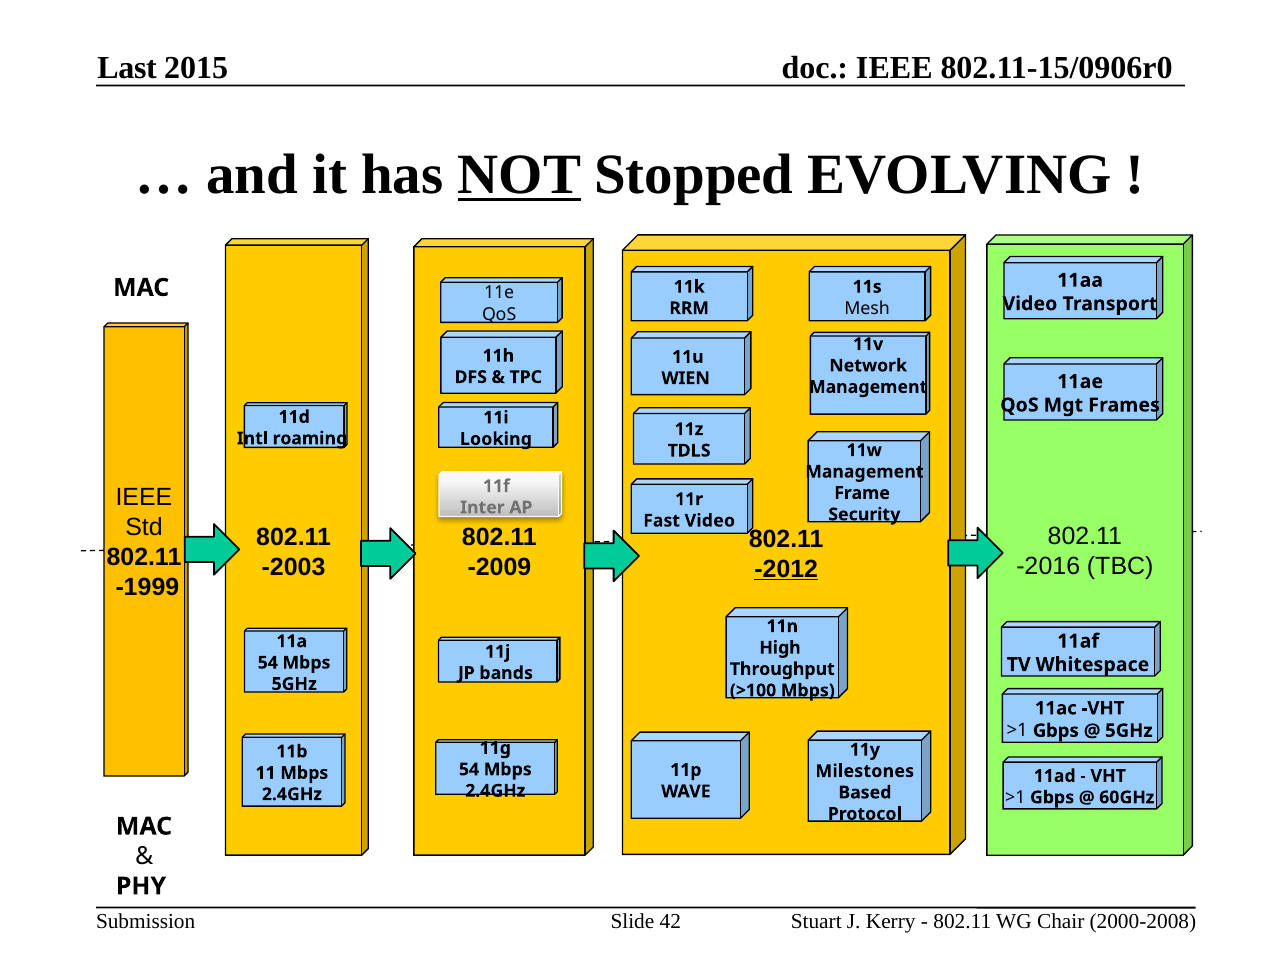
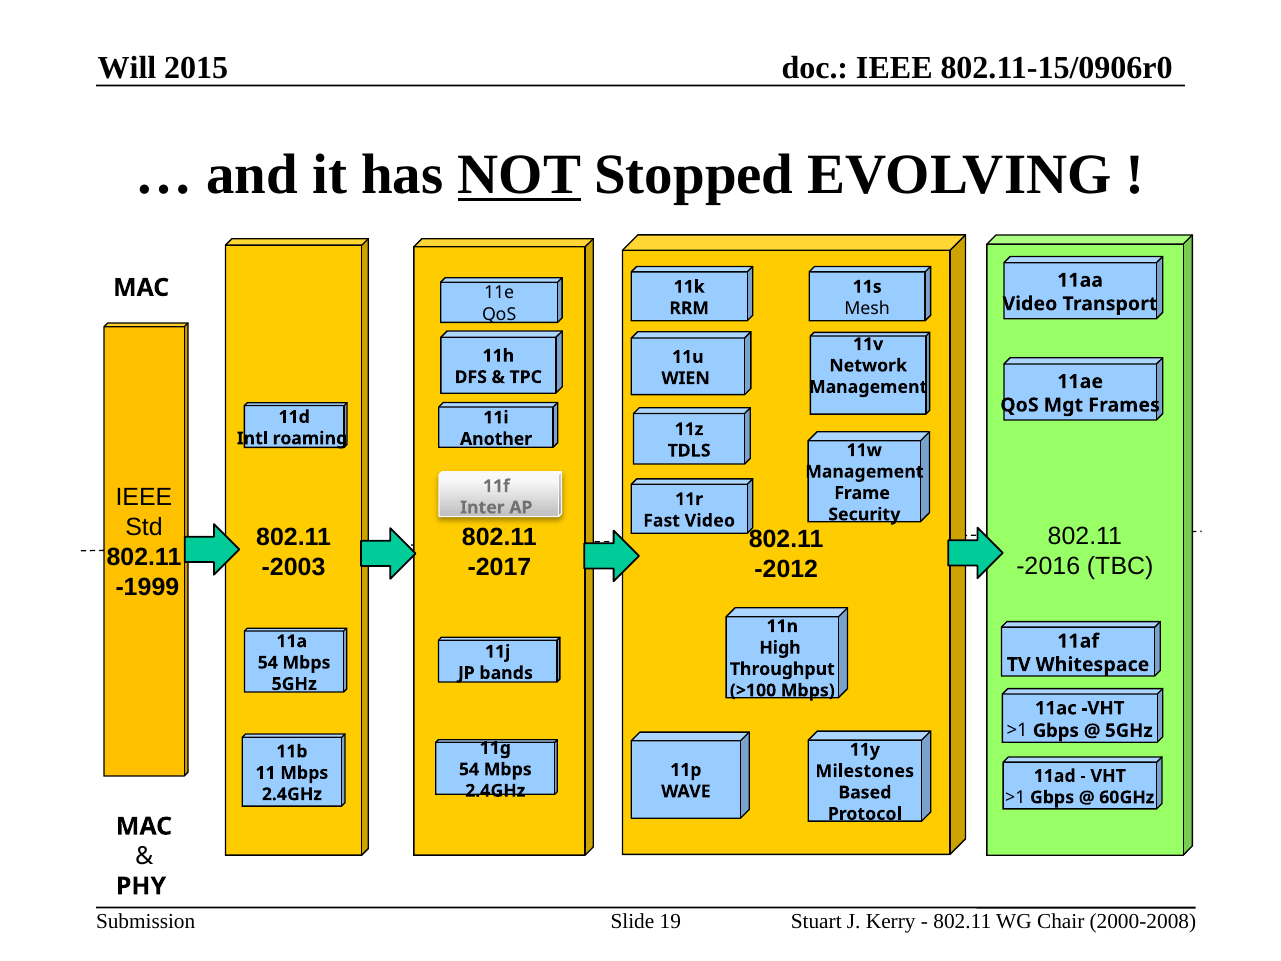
Last: Last -> Will (127, 68)
Looking: Looking -> Another (496, 439)
-2009: -2009 -> -2017 (499, 567)
-2012 underline: present -> none (786, 569)
42: 42 -> 19 (670, 921)
